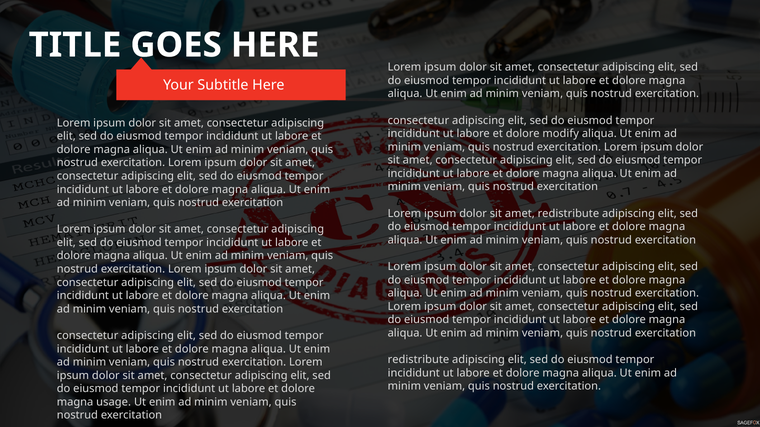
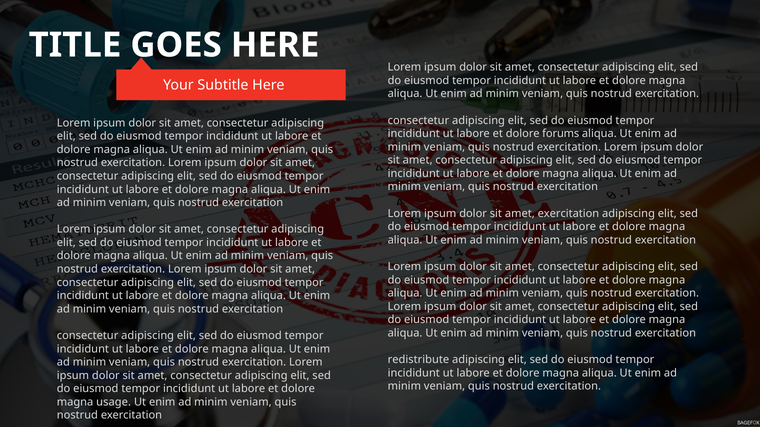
modify: modify -> forums (561, 134)
amet redistribute: redistribute -> exercitation (568, 214)
